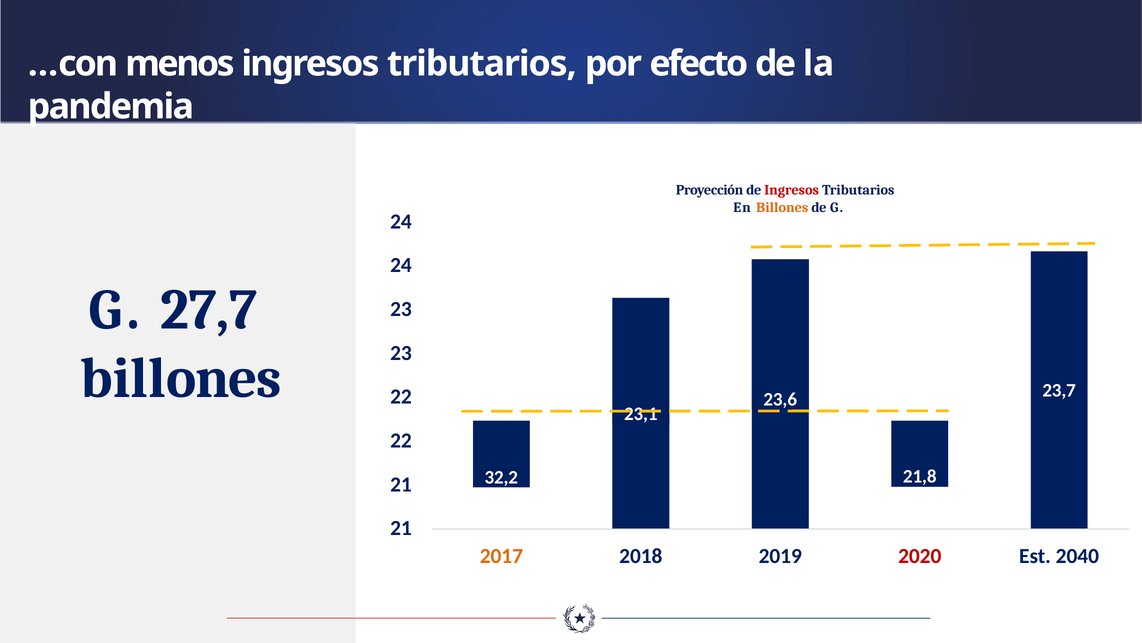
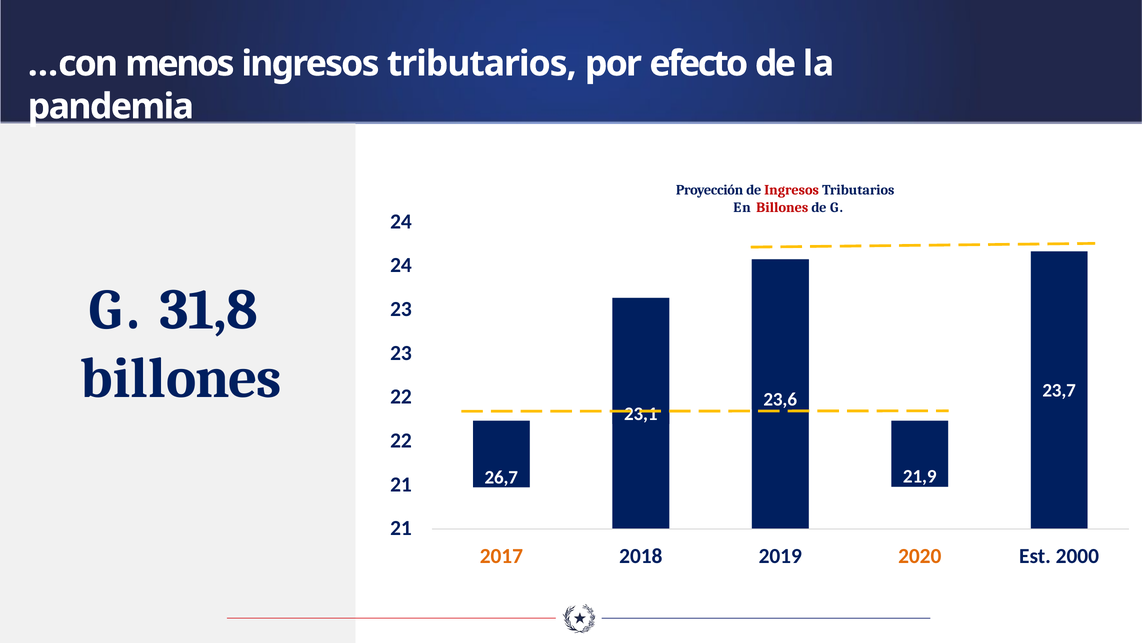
Billones colour: orange -> red (782, 207)
27,7: 27,7 -> 31,8 (209, 309)
21,8: 21,8 -> 21,9 (920, 476)
32,2: 32,2 -> 26,7 (501, 477)
2020 colour: red -> orange (920, 556)
2040: 2040 -> 2000 (1077, 556)
